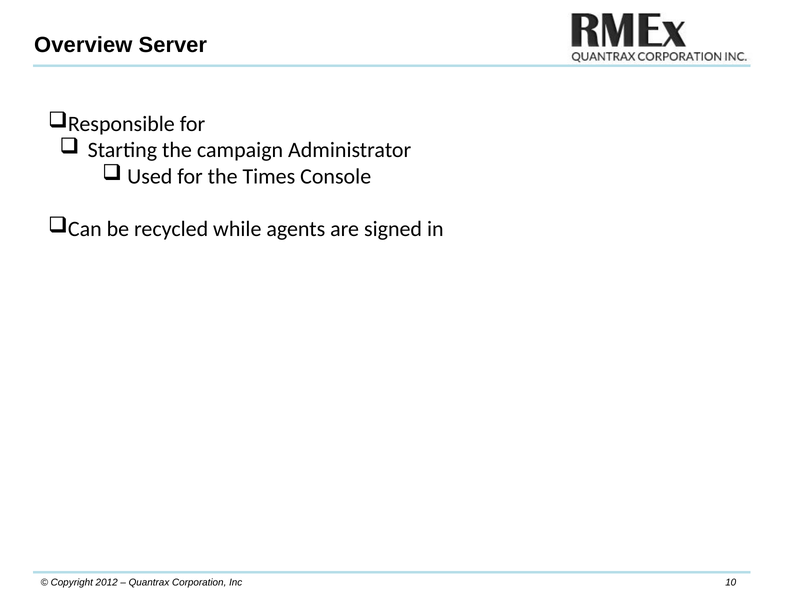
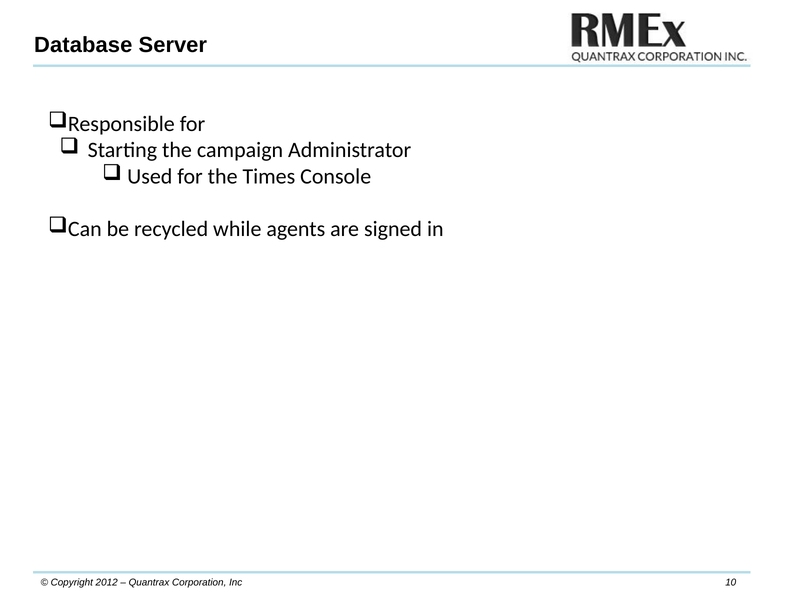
Overview: Overview -> Database (83, 45)
